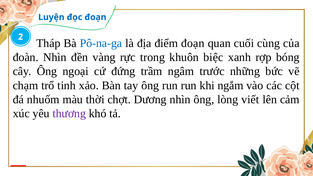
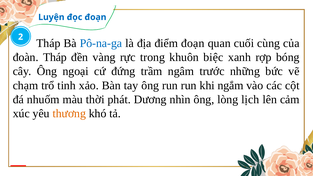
đoàn Nhìn: Nhìn -> Tháp (55, 57)
chợt: chợt -> phát (119, 100)
viết: viết -> lịch (250, 100)
thương colour: purple -> orange (69, 114)
